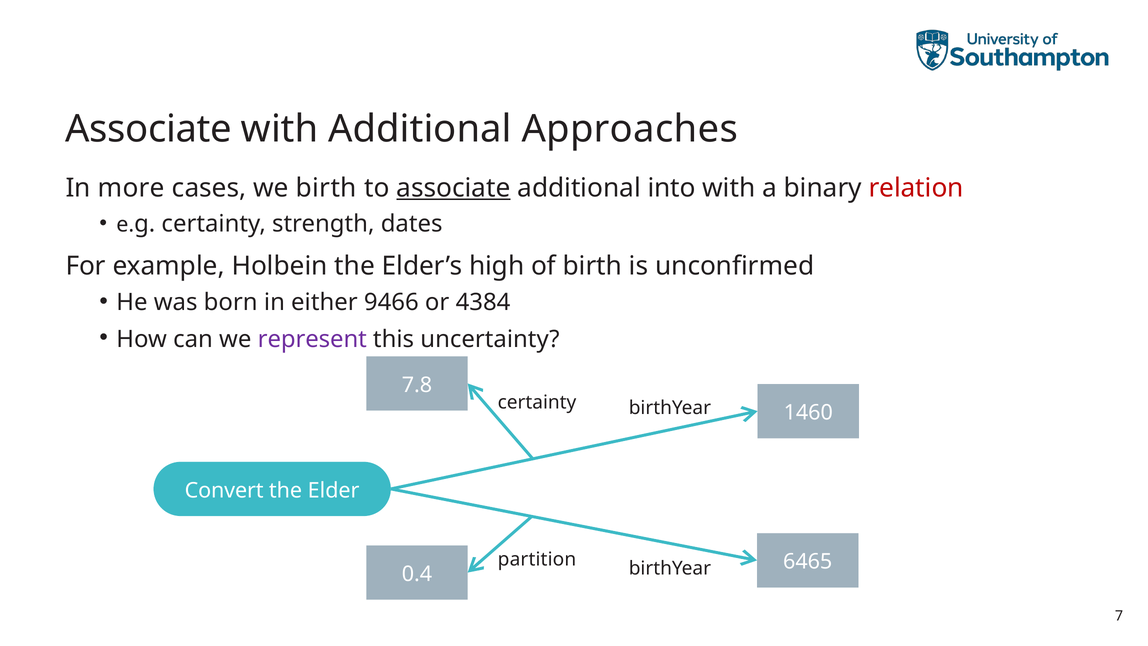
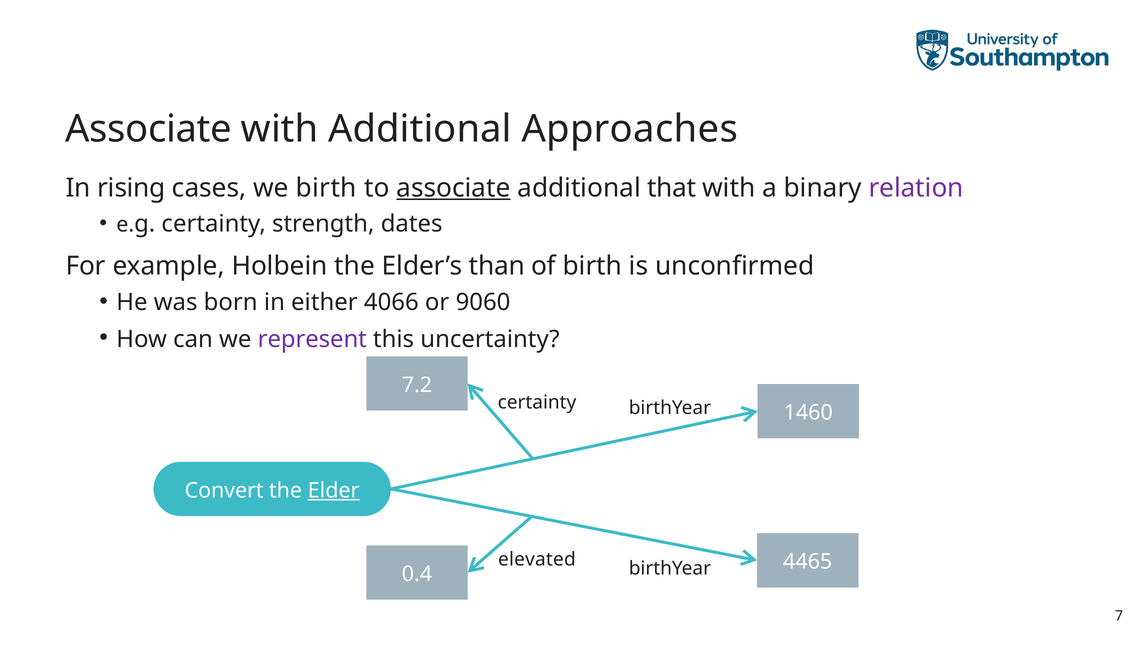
more: more -> rising (131, 188)
into: into -> that (672, 188)
relation colour: red -> purple (916, 188)
high: high -> than (497, 266)
9466: 9466 -> 4066 (391, 302)
4384: 4384 -> 9060 (483, 302)
7.8: 7.8 -> 7.2 (417, 385)
Elder underline: none -> present (334, 490)
partition: partition -> elevated (537, 559)
6465: 6465 -> 4465 (808, 562)
